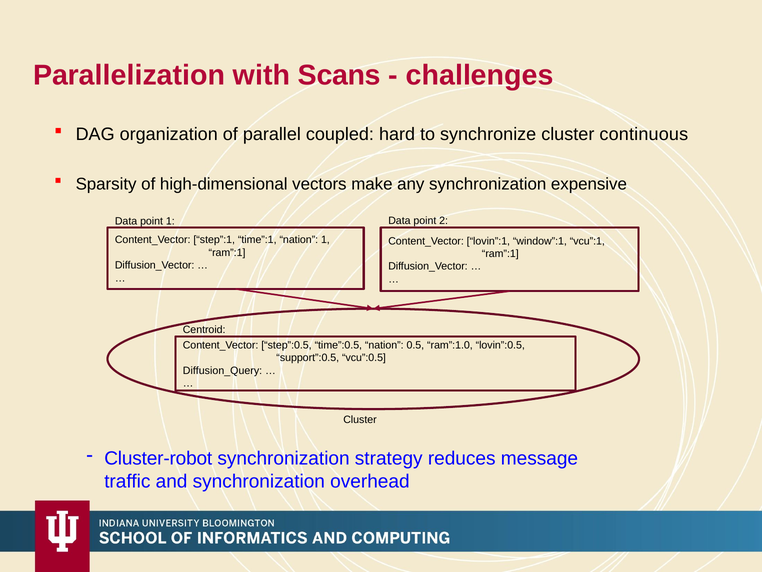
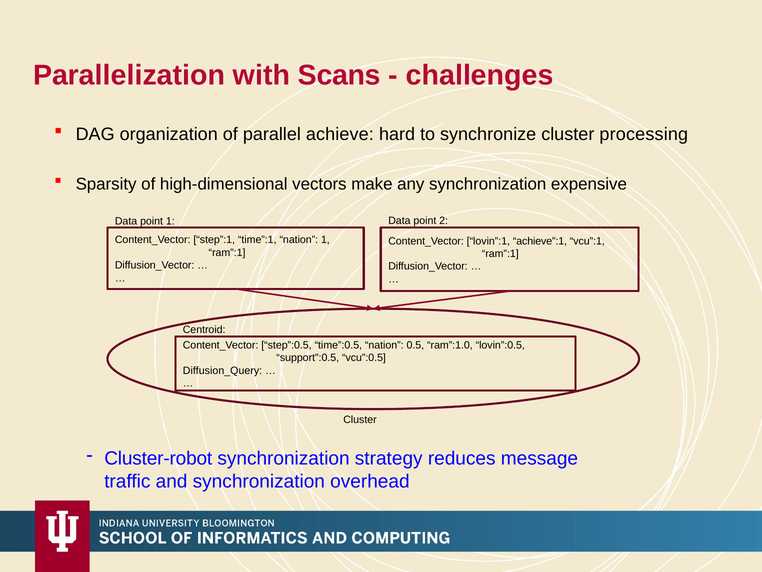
coupled: coupled -> achieve (340, 134)
continuous: continuous -> processing (644, 134)
window”:1: window”:1 -> achieve”:1 (540, 241)
